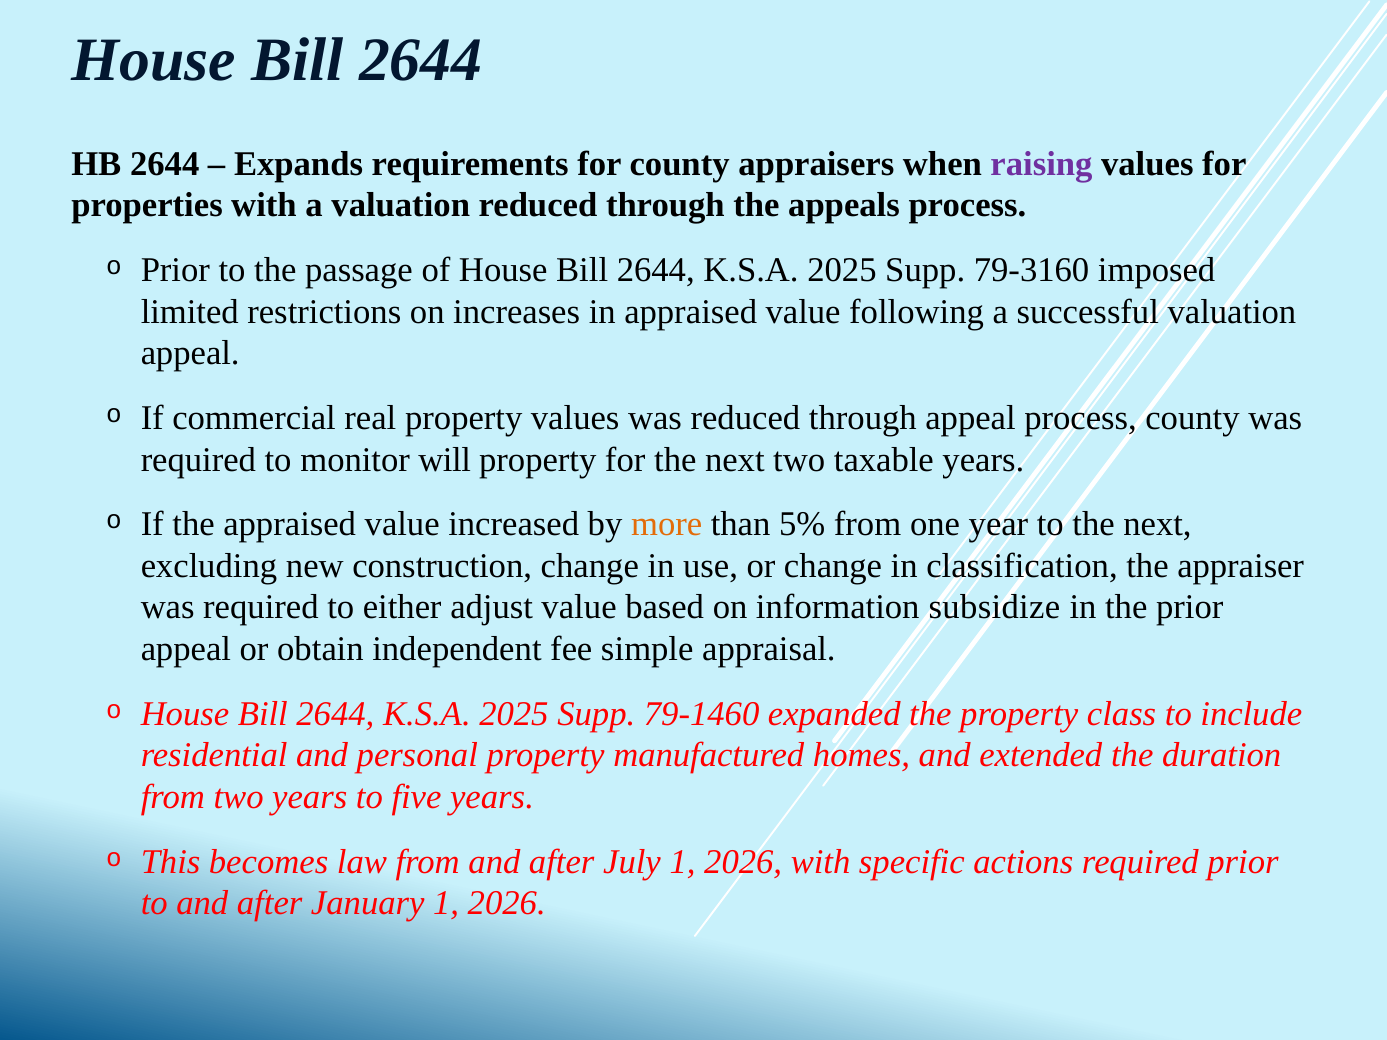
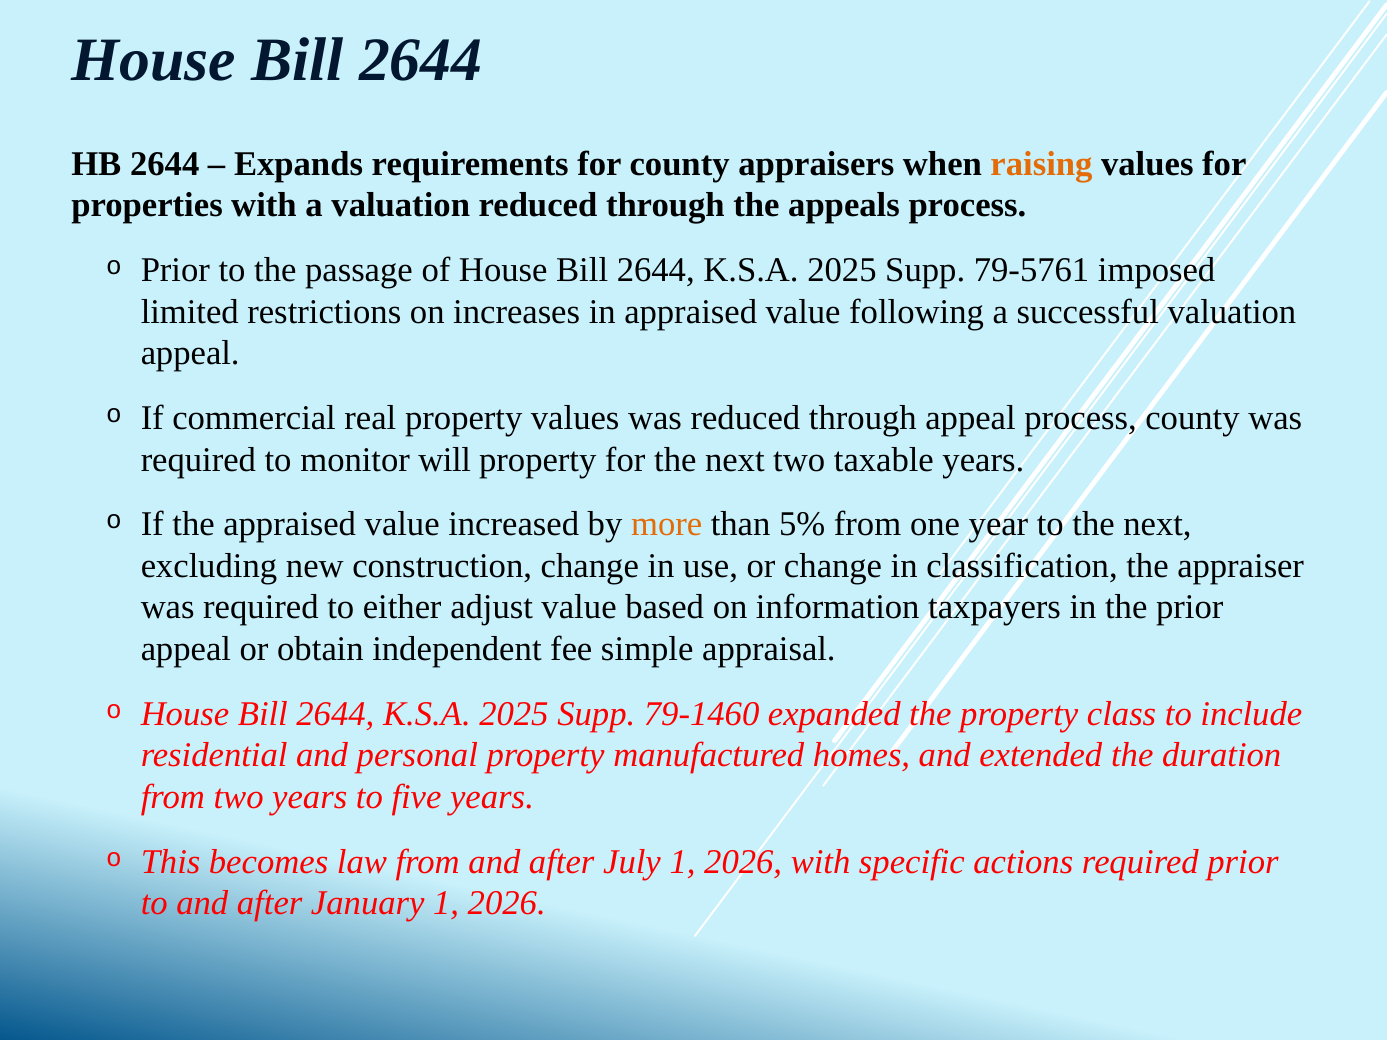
raising colour: purple -> orange (1042, 164)
79-3160: 79-3160 -> 79-5761 (1032, 270)
subsidize: subsidize -> taxpayers (995, 608)
